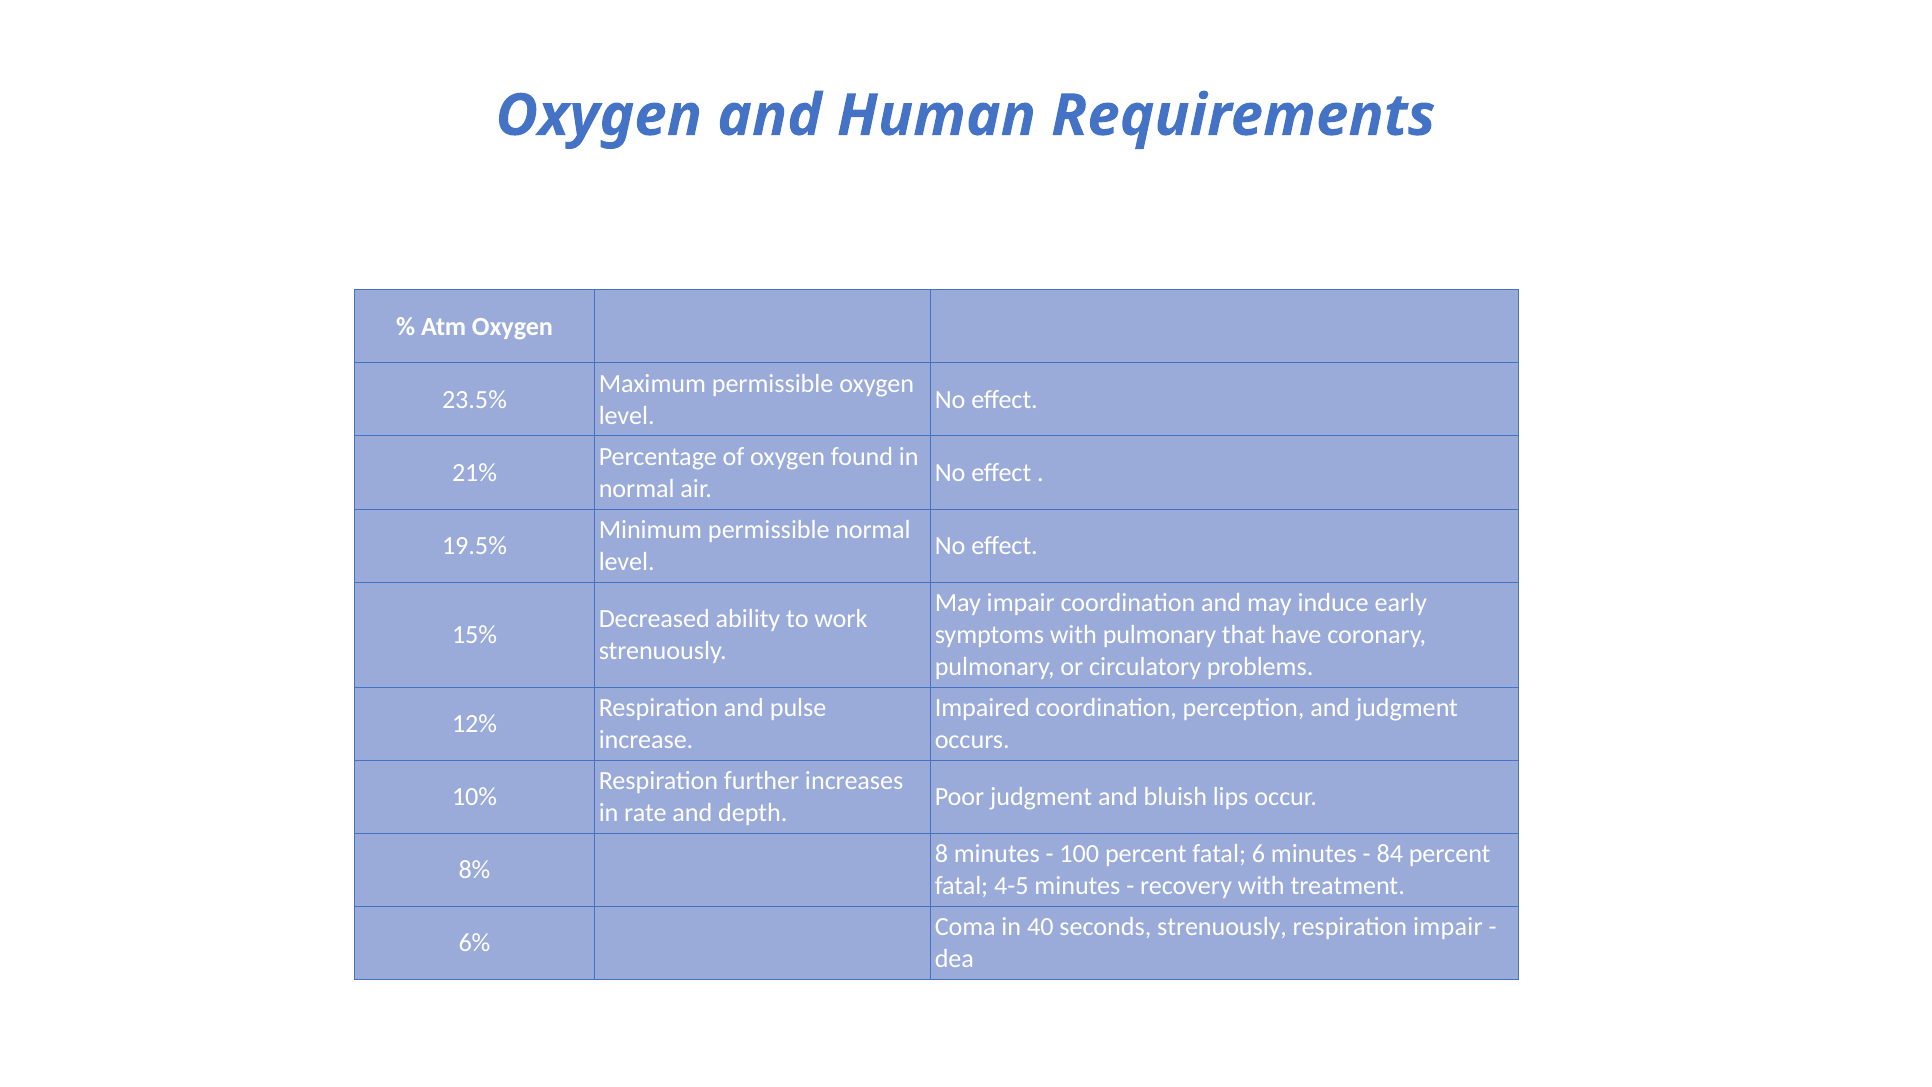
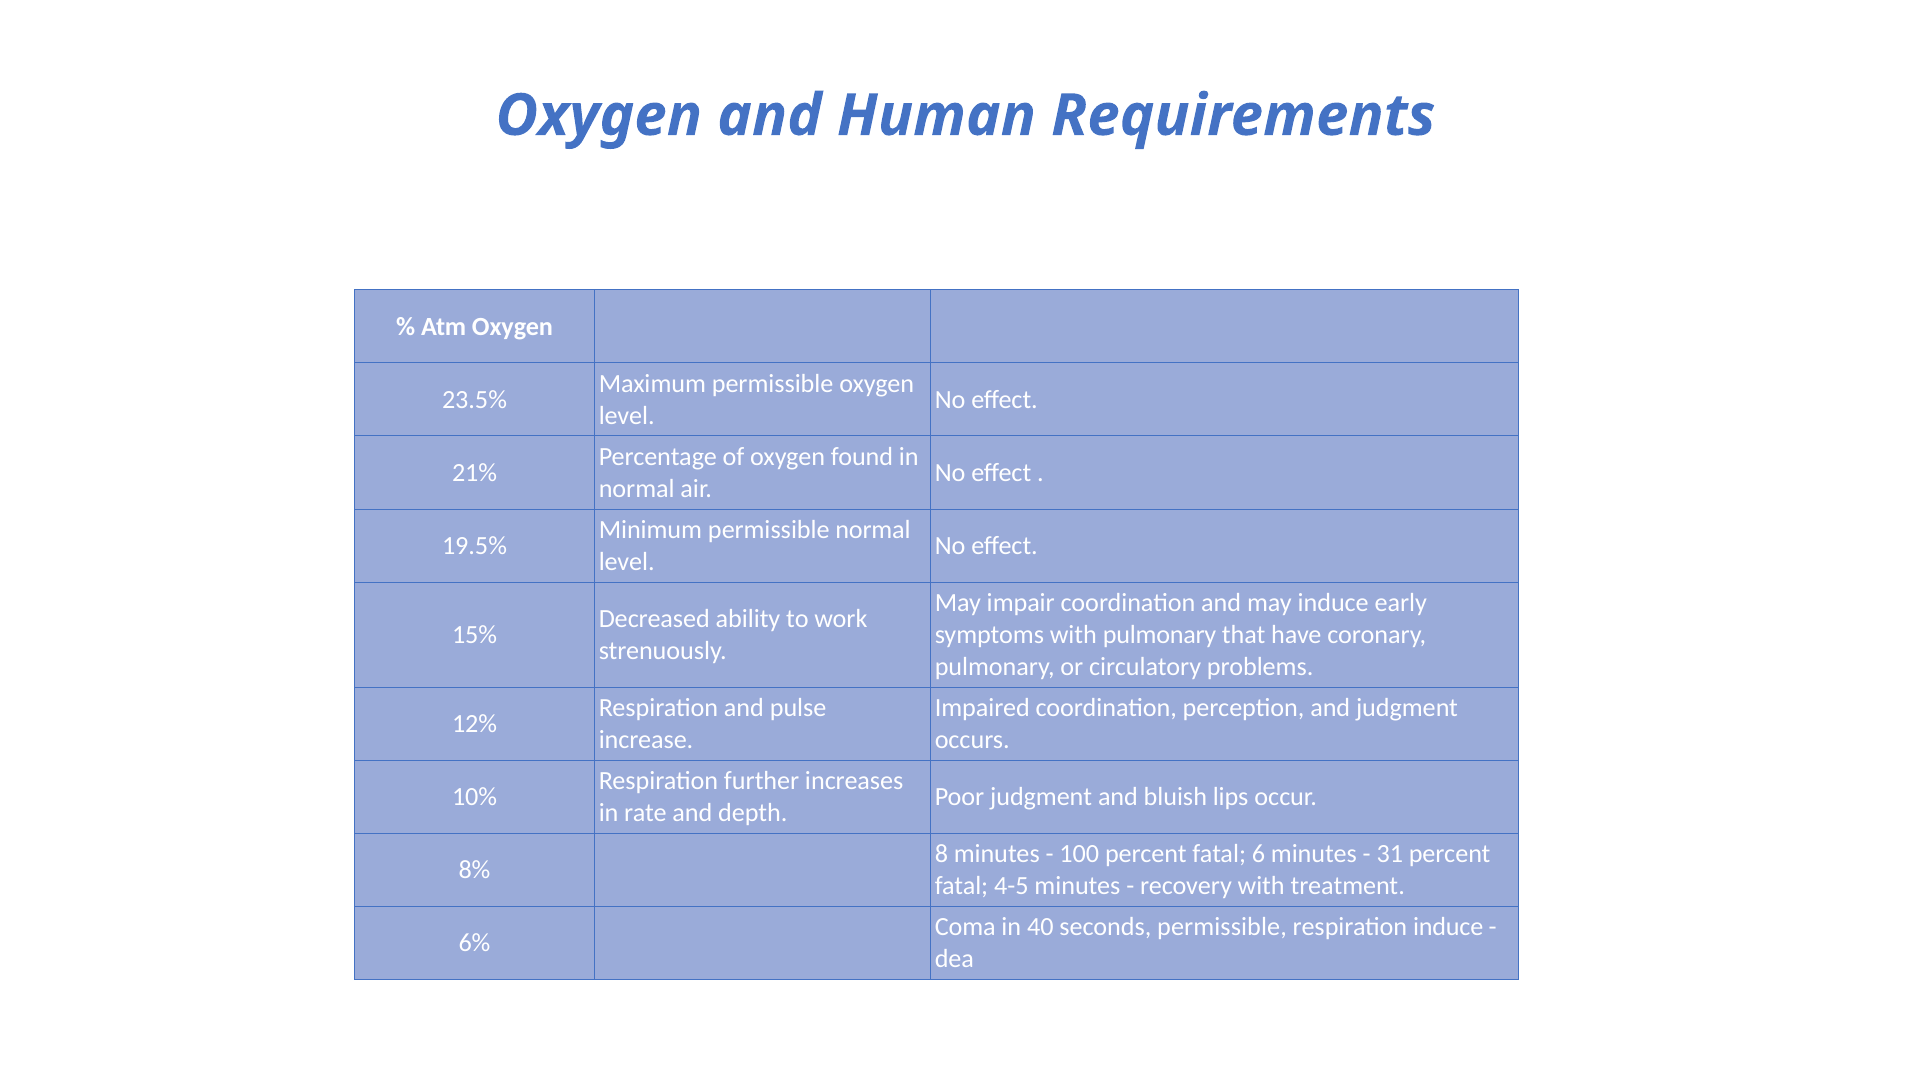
84: 84 -> 31 (1390, 854)
seconds strenuously: strenuously -> permissible (1222, 927)
respiration impair: impair -> induce (1448, 927)
